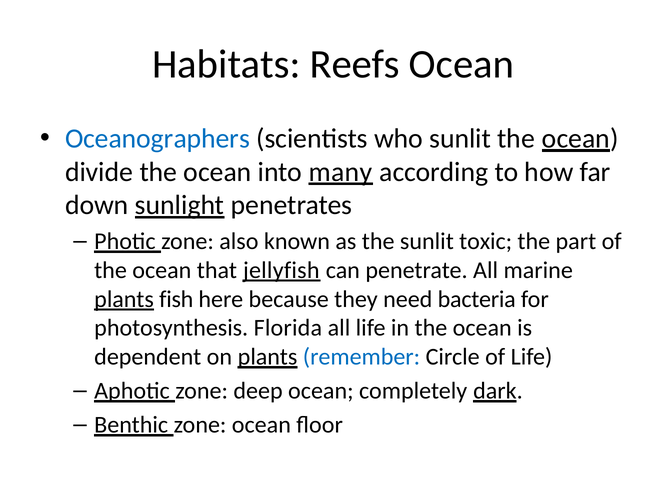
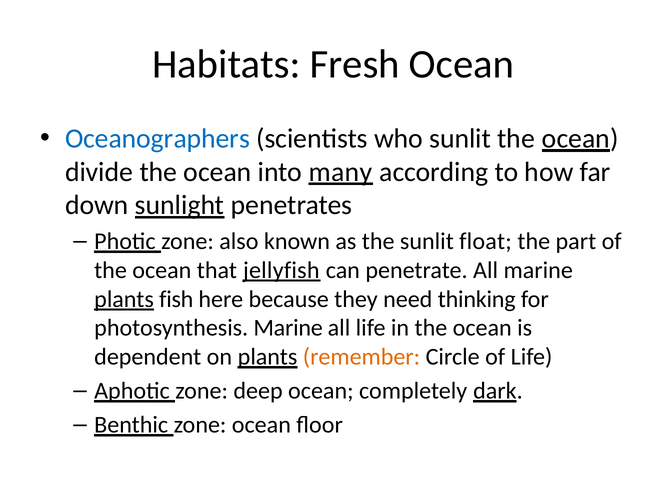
Reefs: Reefs -> Fresh (355, 65)
toxic: toxic -> float (485, 241)
bacteria: bacteria -> thinking (477, 299)
photosynthesis Florida: Florida -> Marine (288, 328)
remember colour: blue -> orange (361, 357)
